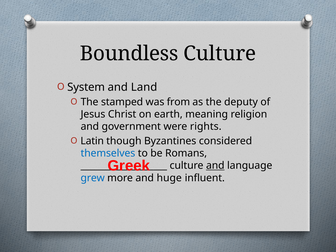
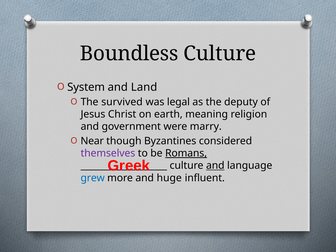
stamped: stamped -> survived (122, 102)
from: from -> legal (178, 102)
rights: rights -> marry (206, 127)
Latin: Latin -> Near (92, 141)
themselves colour: blue -> purple (108, 153)
Romans underline: none -> present (186, 153)
